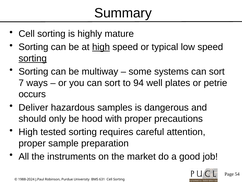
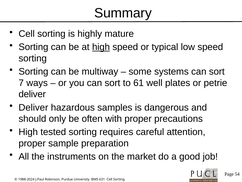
sorting underline: present -> none (33, 58)
94: 94 -> 61 (139, 83)
occurs: occurs -> deliver (32, 94)
hood: hood -> often (92, 118)
